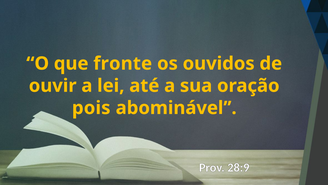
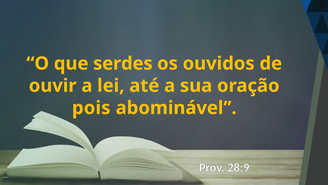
fronte: fronte -> serdes (123, 63)
